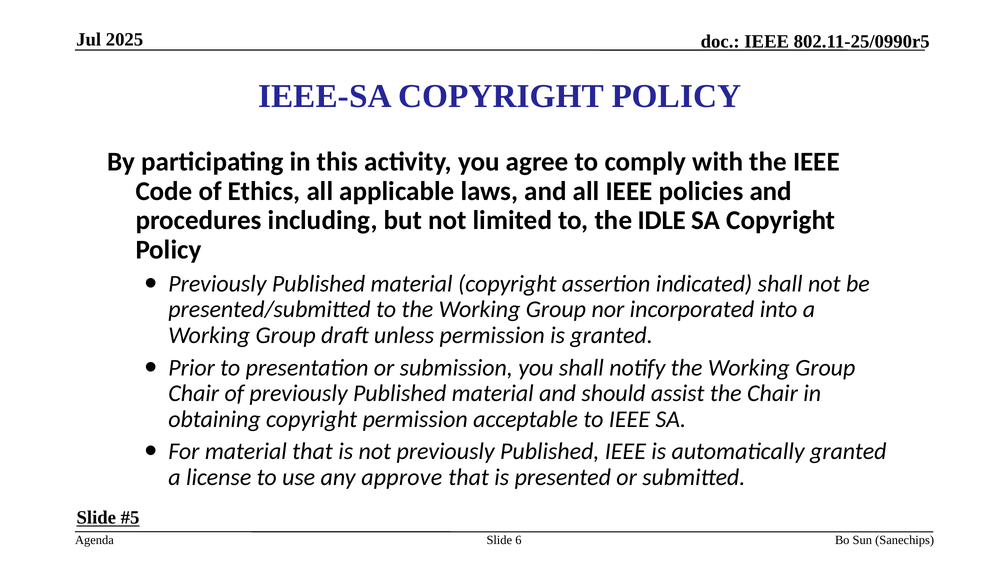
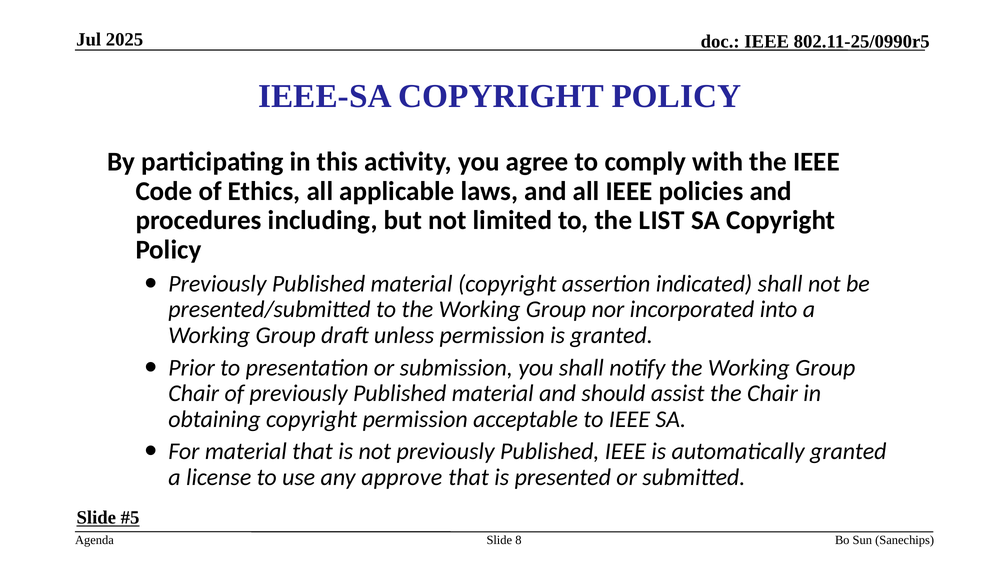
IDLE: IDLE -> LIST (662, 220)
6: 6 -> 8 (518, 539)
